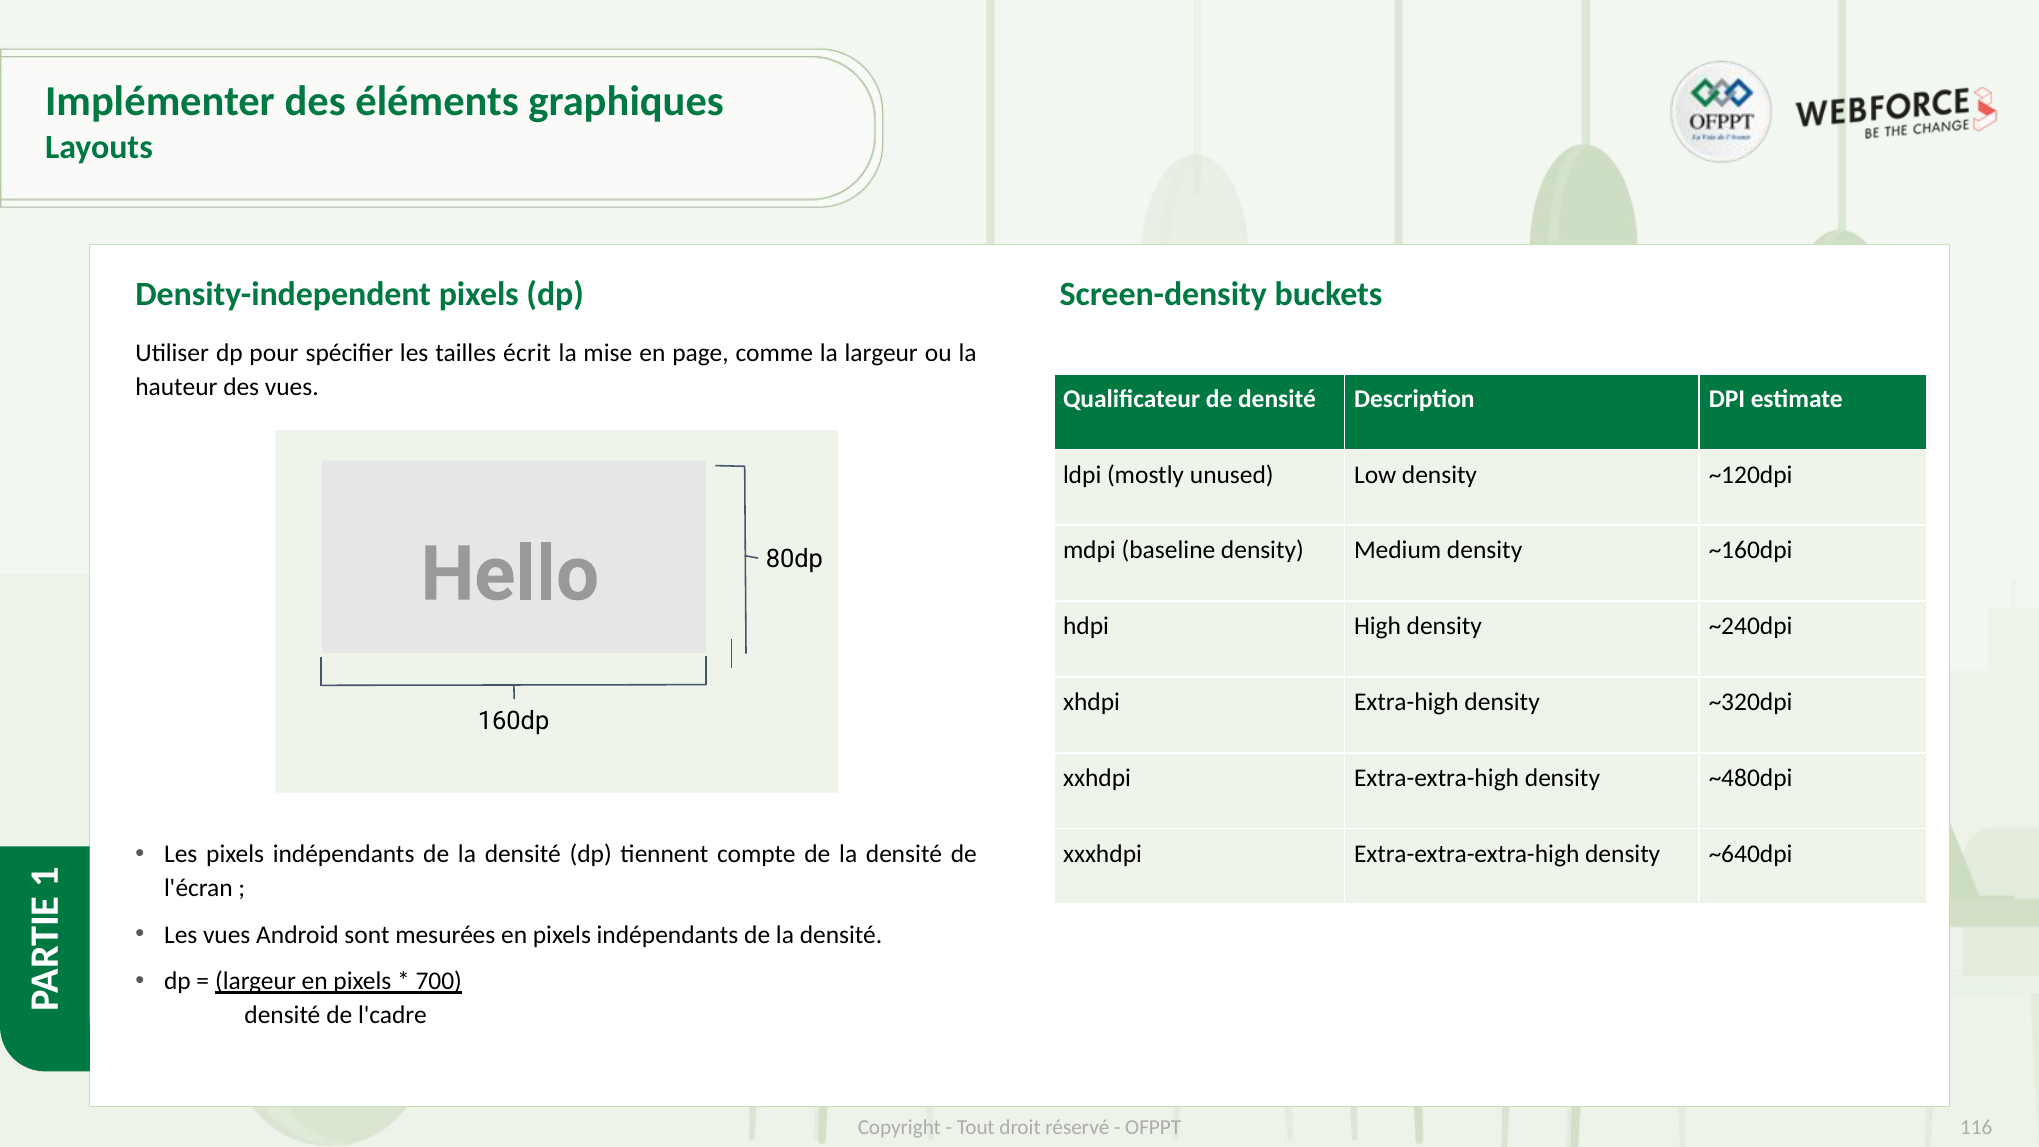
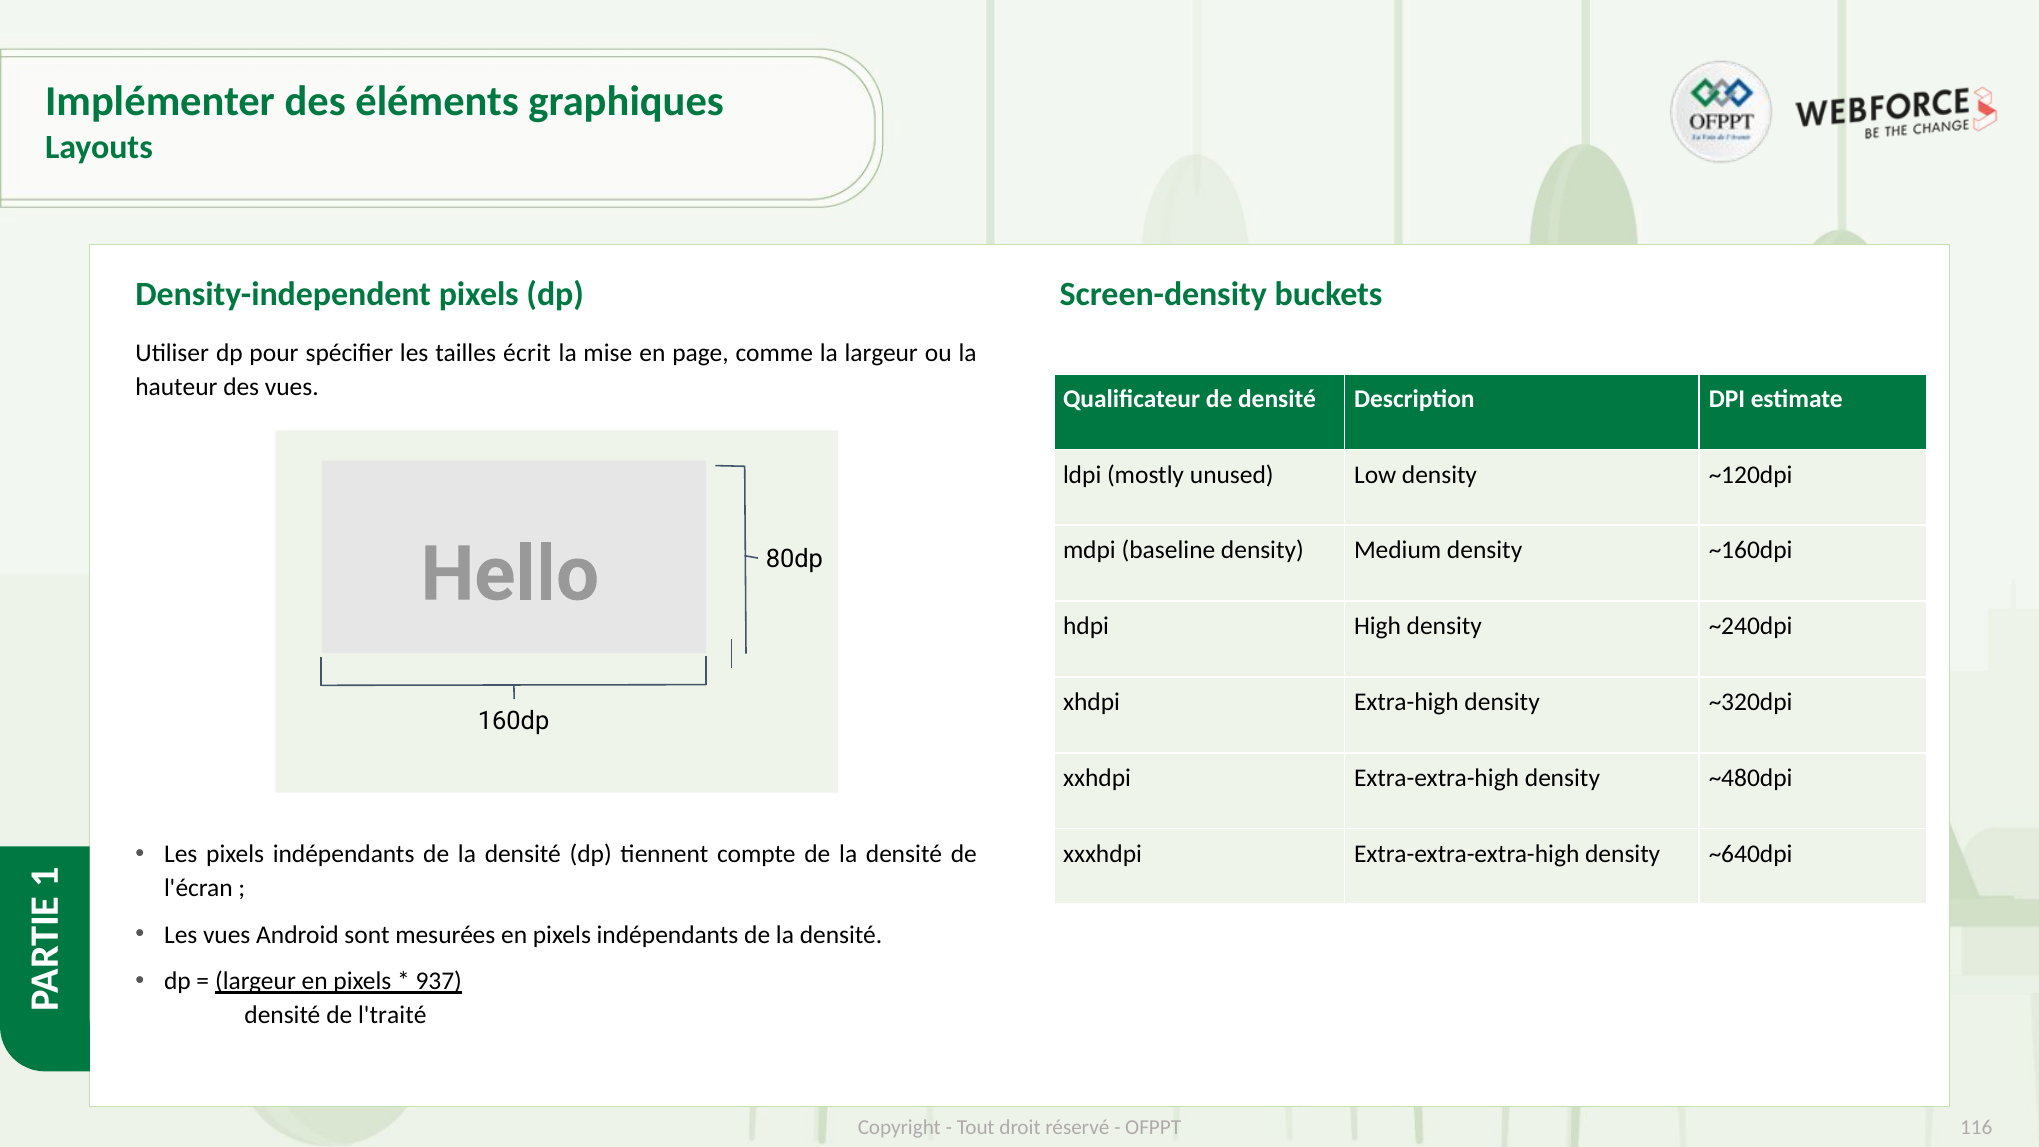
700: 700 -> 937 (439, 981)
l'cadre: l'cadre -> l'traité (392, 1015)
